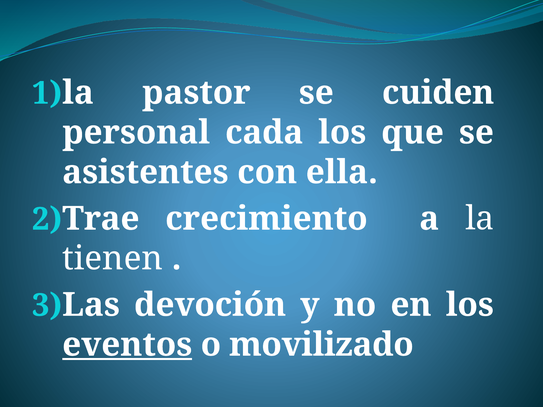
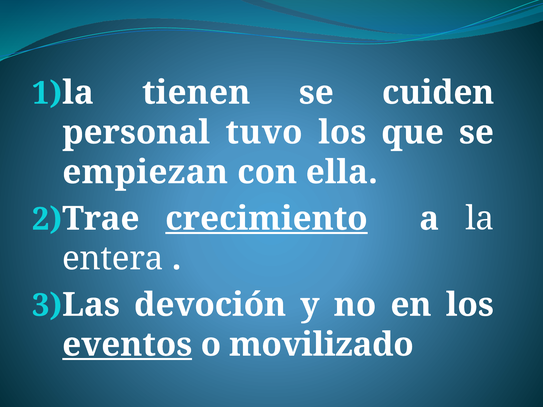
pastor: pastor -> tienen (196, 93)
cada: cada -> tuvo (264, 133)
asistentes: asistentes -> empiezan (145, 172)
crecimiento underline: none -> present (266, 219)
tienen: tienen -> entera (113, 259)
